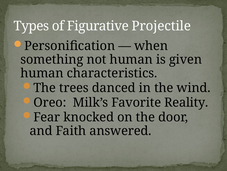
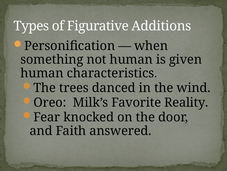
Projectile: Projectile -> Additions (161, 26)
